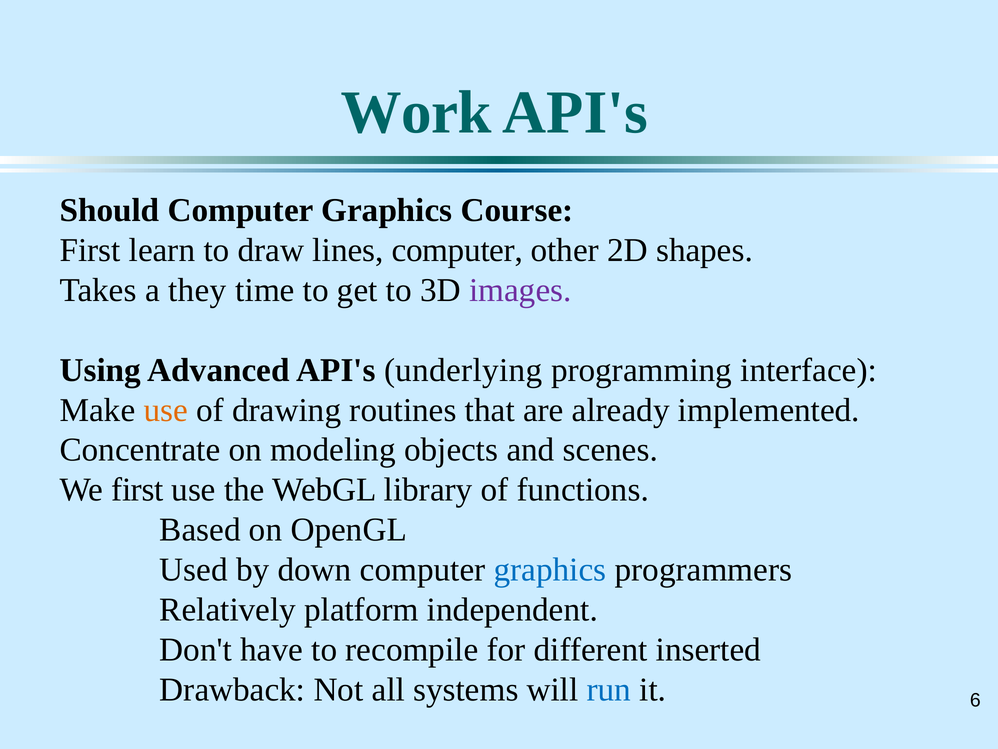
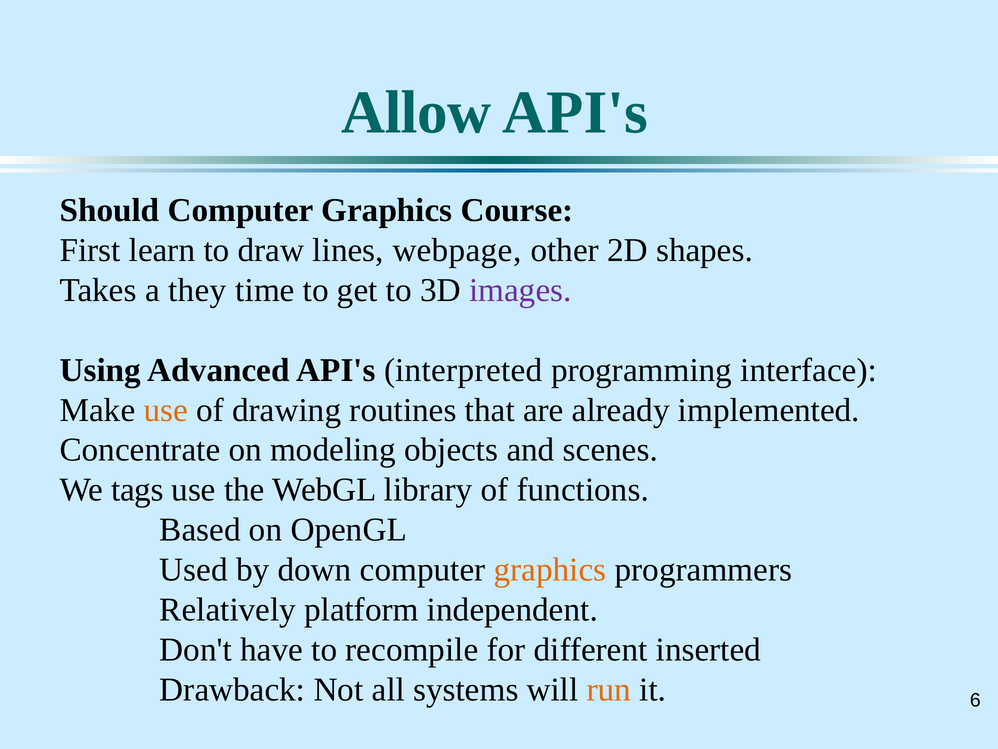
Work: Work -> Allow (416, 113)
lines computer: computer -> webpage (457, 250)
underlying: underlying -> interpreted (463, 370)
We first: first -> tags (137, 490)
graphics colour: blue -> orange (550, 569)
run colour: blue -> orange (609, 689)
